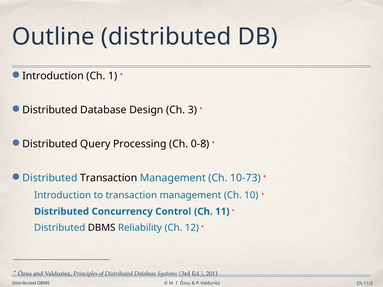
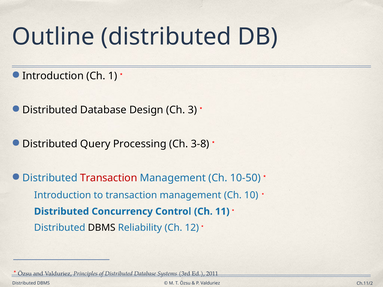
0-8: 0-8 -> 3-8 (200, 144)
Transaction colour: black -> red (109, 178)
10-73: 10-73 -> 10-50 (245, 178)
